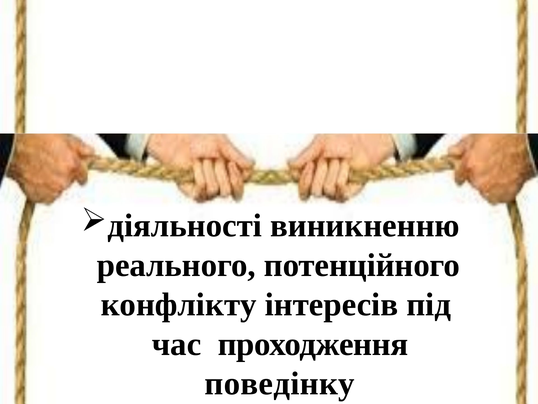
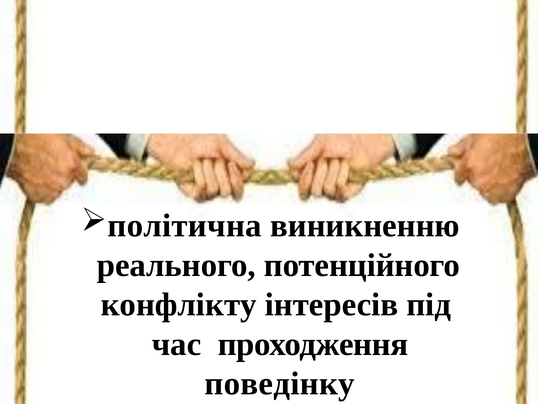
діяльності: діяльності -> політична (185, 225)
